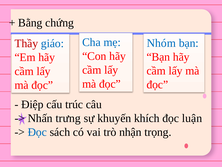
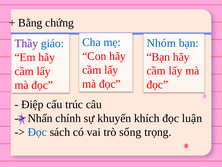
Thầy colour: red -> purple (26, 43)
trưng: trưng -> chính (68, 118)
nhận: nhận -> sống (130, 132)
